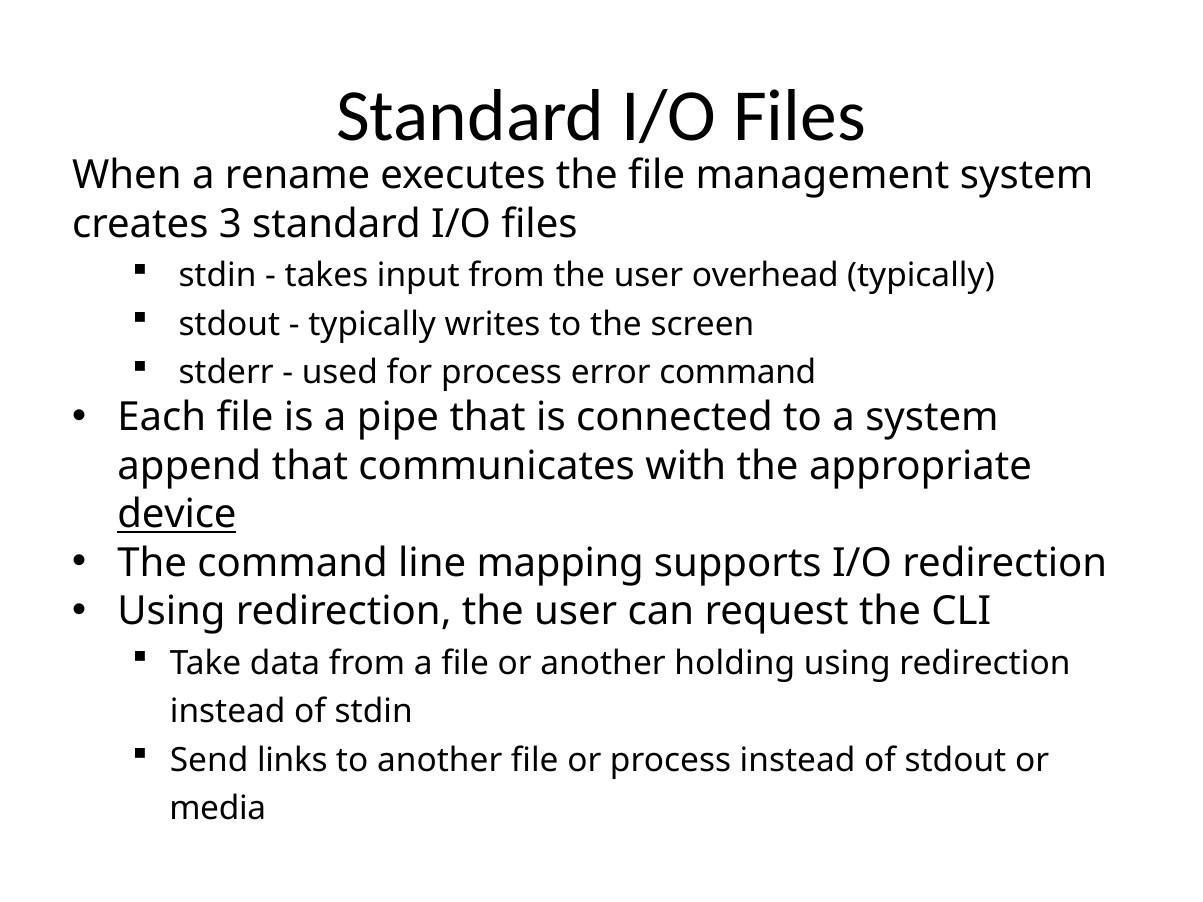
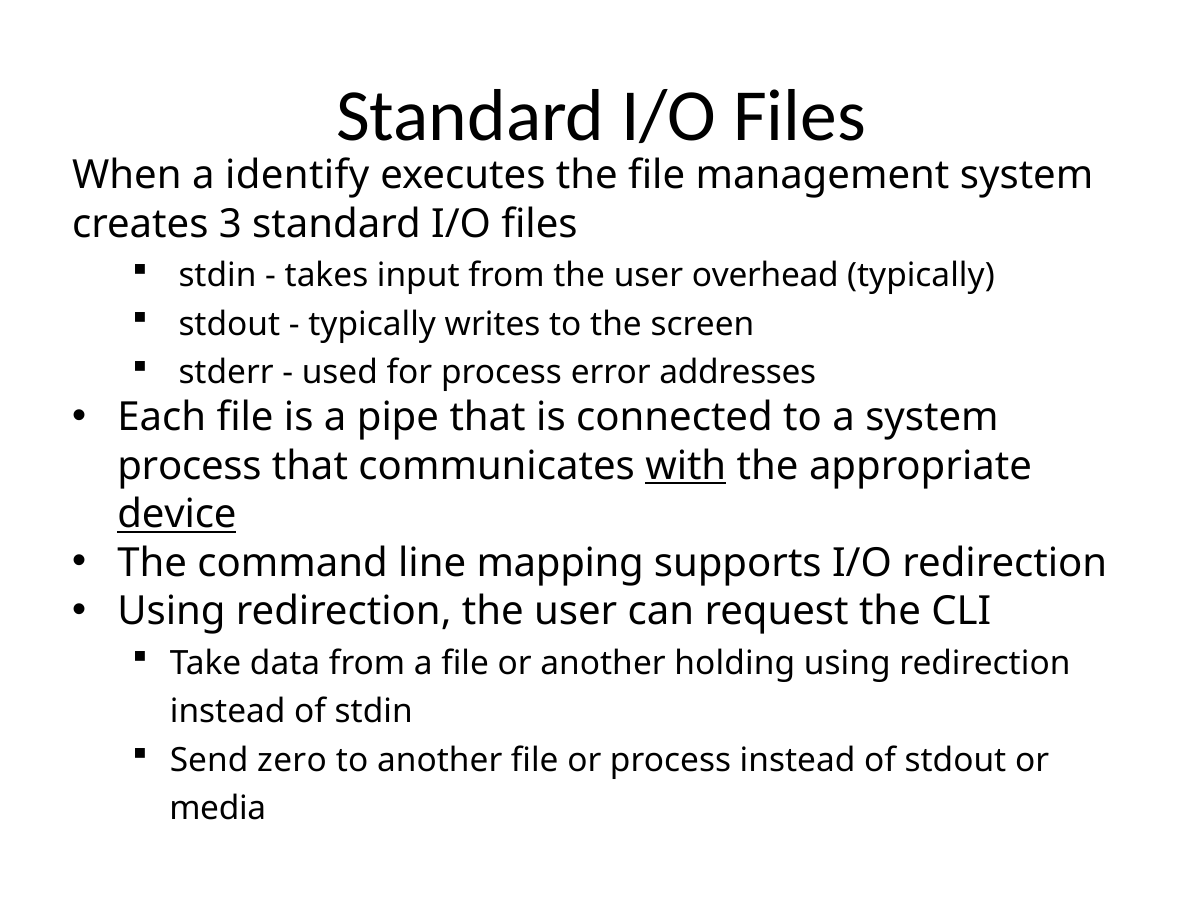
rename: rename -> identify (297, 175)
error command: command -> addresses (738, 373)
append: append -> process (189, 466)
with underline: none -> present (686, 466)
links: links -> zero (292, 760)
